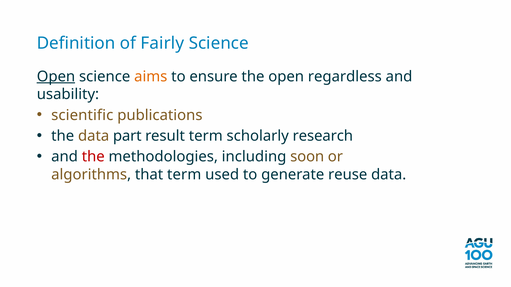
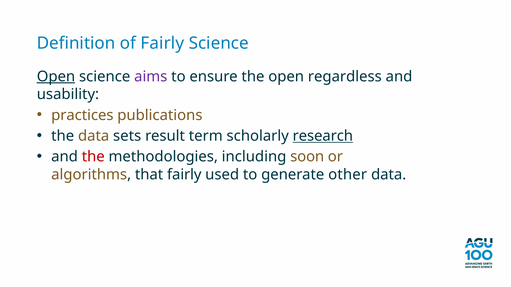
aims colour: orange -> purple (151, 77)
scientific: scientific -> practices (82, 115)
part: part -> sets (127, 136)
research underline: none -> present (323, 136)
that term: term -> fairly (184, 175)
reuse: reuse -> other (348, 175)
